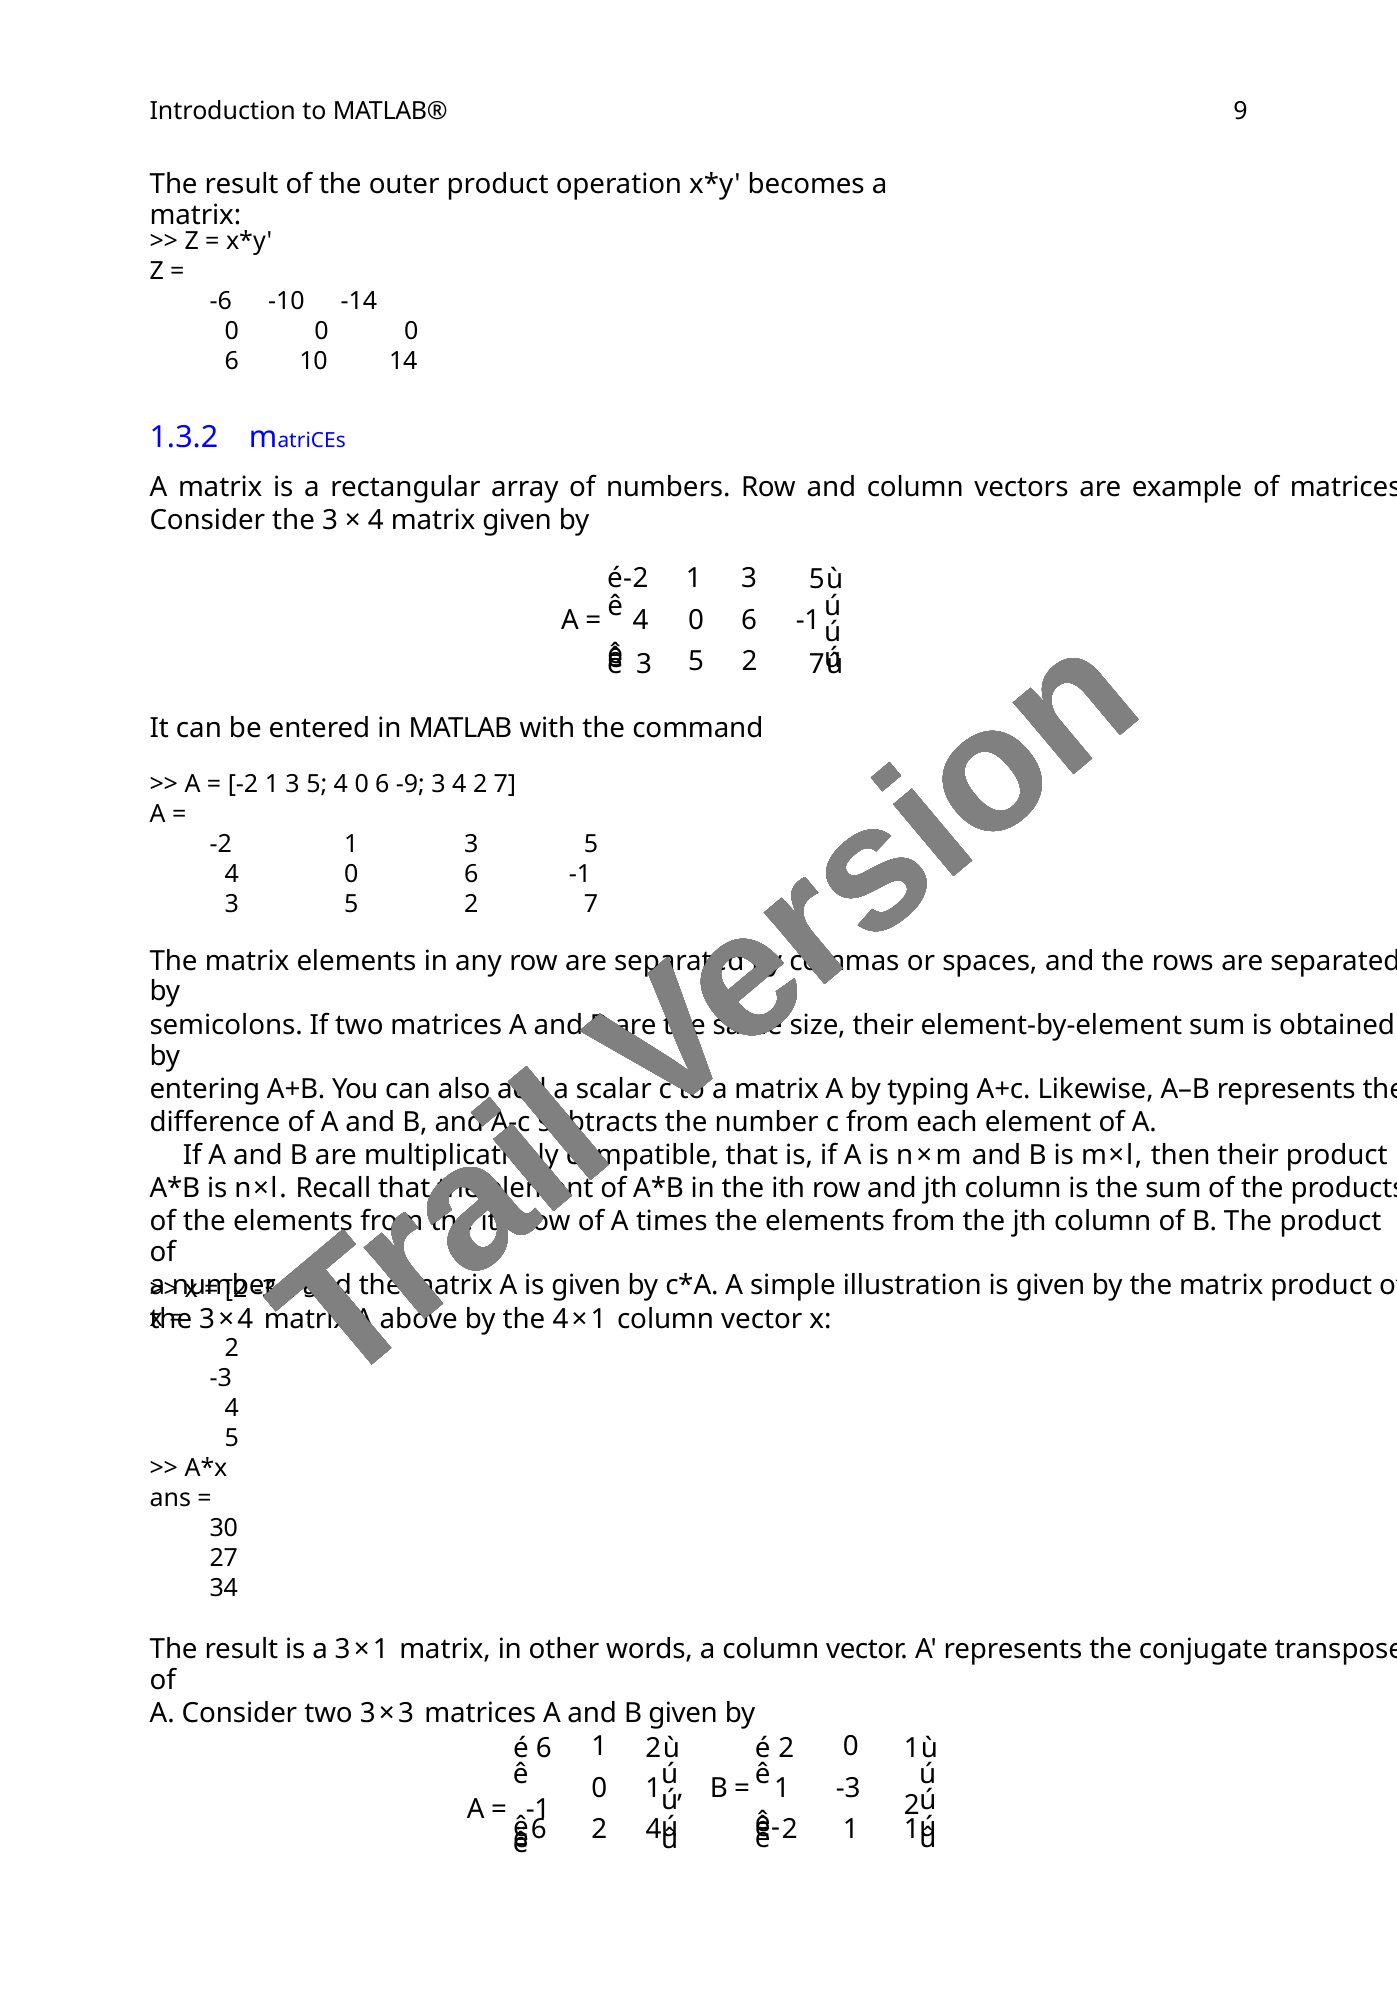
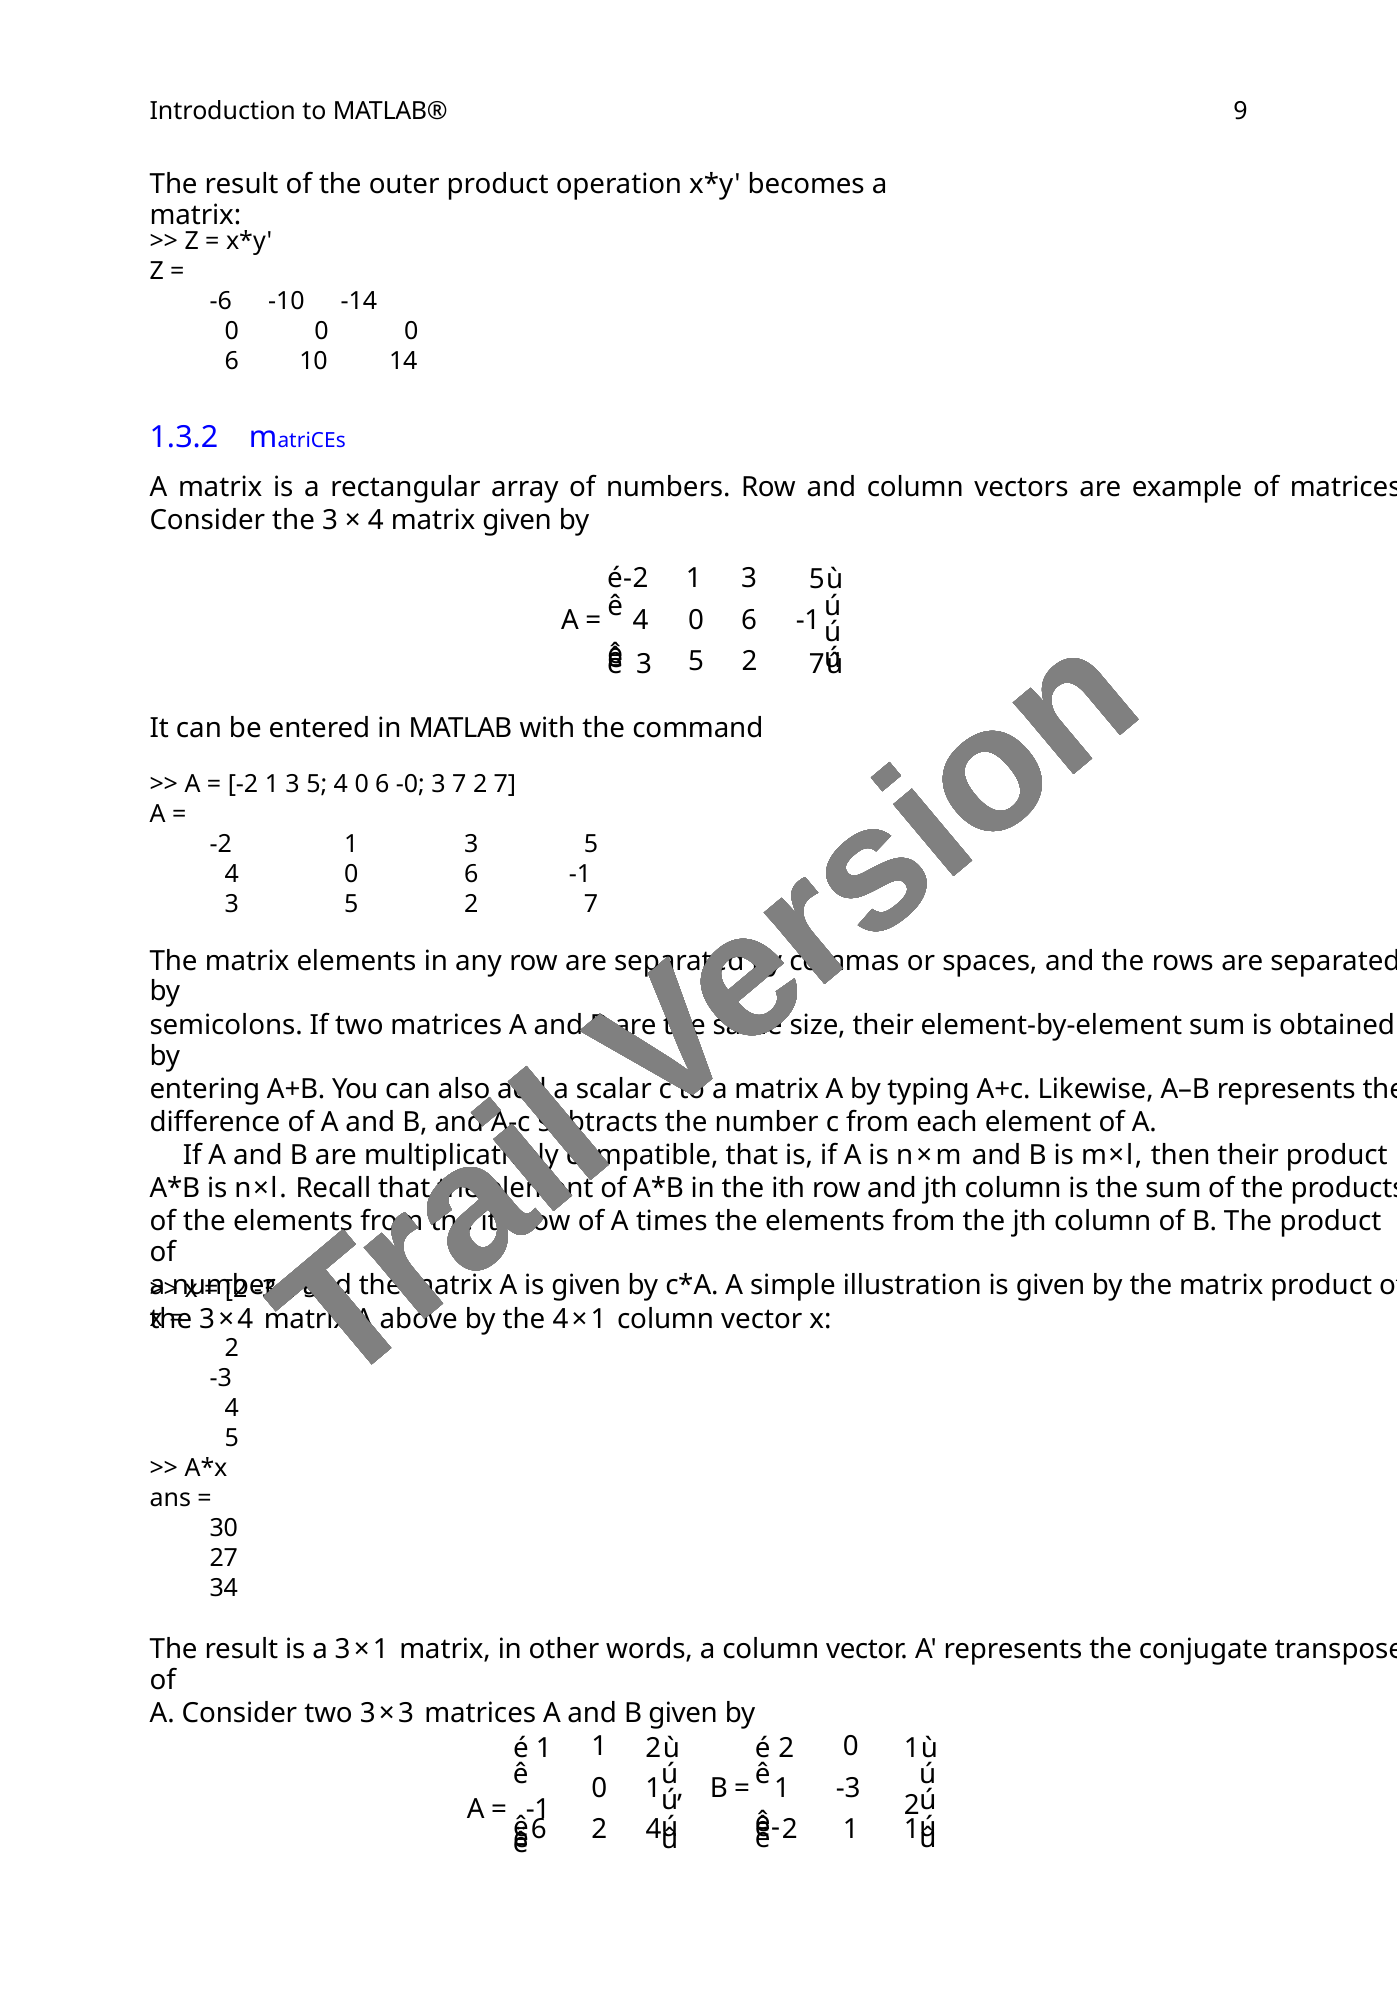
-9: -9 -> -0 (410, 785)
3 4: 4 -> 7 (459, 785)
é 6: 6 -> 1 (544, 1748)
